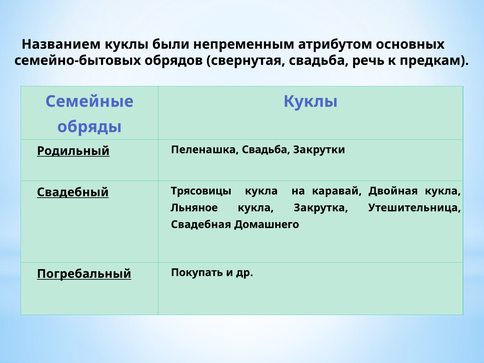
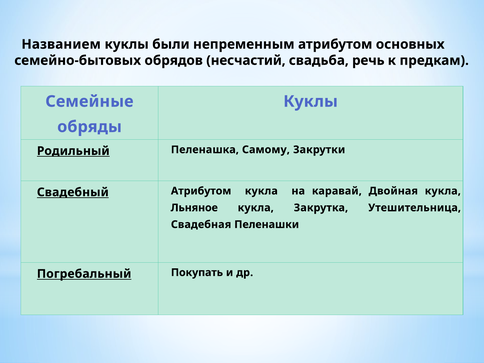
свернутая: свернутая -> несчастий (246, 60)
Пеленашка Свадьба: Свадьба -> Самому (266, 150)
Свадебный Трясовицы: Трясовицы -> Атрибутом (201, 191)
Домашнего: Домашнего -> Пеленашки (267, 224)
